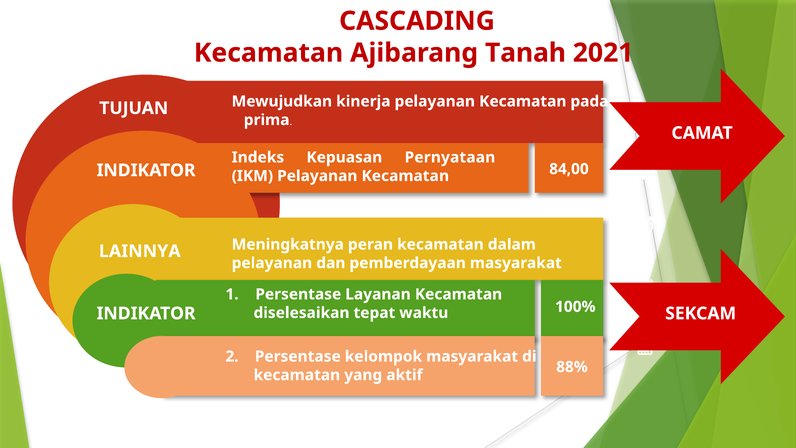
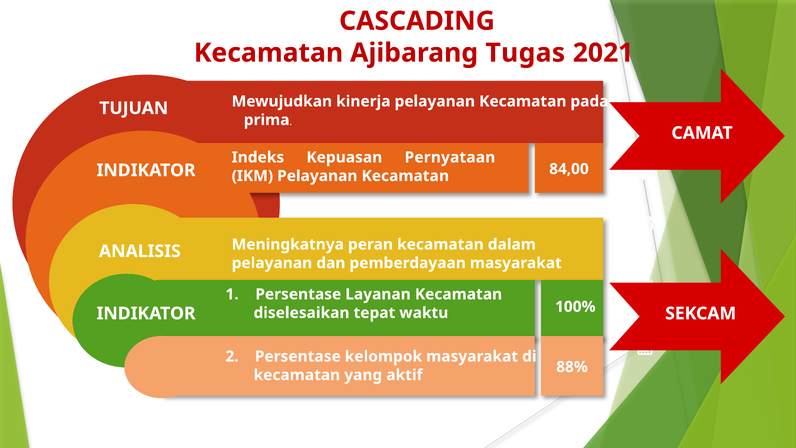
Tanah: Tanah -> Tugas (525, 53)
LAINNYA: LAINNYA -> ANALISIS (140, 251)
